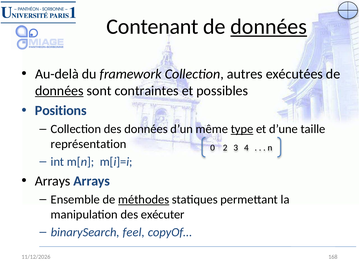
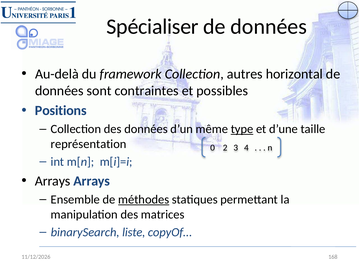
Contenant: Contenant -> Spécialiser (152, 27)
données underline: present -> none (269, 27)
exécutées: exécutées -> horizontal (294, 74)
données underline: present -> none (59, 91)
exécuter: exécuter -> matrices (163, 215)
feel: feel -> liste (134, 232)
